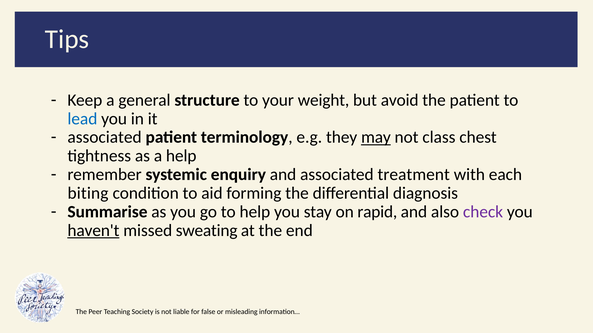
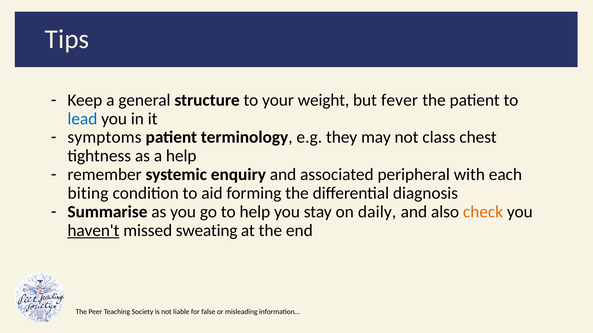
avoid: avoid -> fever (399, 100)
associated: associated -> symptoms (104, 138)
may underline: present -> none (376, 138)
treatment: treatment -> peripheral (414, 175)
rapid: rapid -> daily (377, 212)
check colour: purple -> orange (483, 212)
